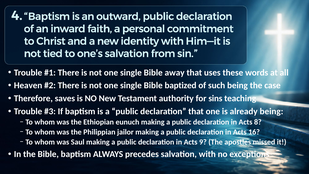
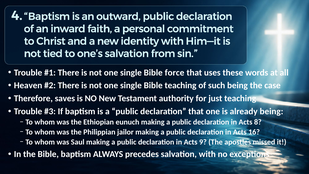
away: away -> force (175, 72)
Bible baptized: baptized -> teaching (181, 85)
sins: sins -> just (215, 98)
